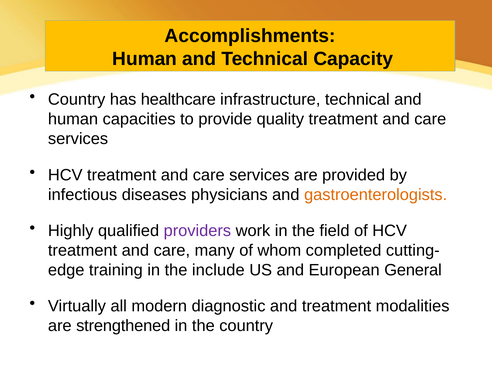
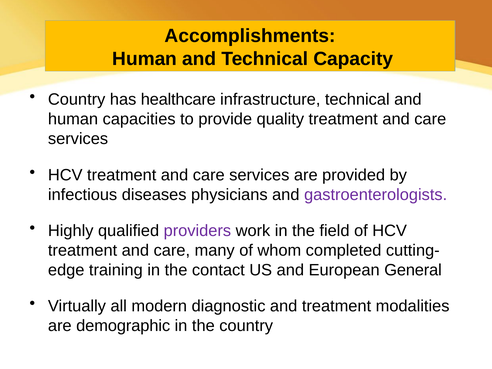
gastroenterologists colour: orange -> purple (376, 195)
include: include -> contact (218, 270)
strengthened: strengthened -> demographic (123, 326)
